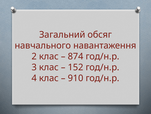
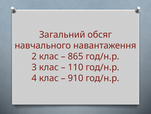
874: 874 -> 865 (76, 56)
152: 152 -> 110 (76, 67)
